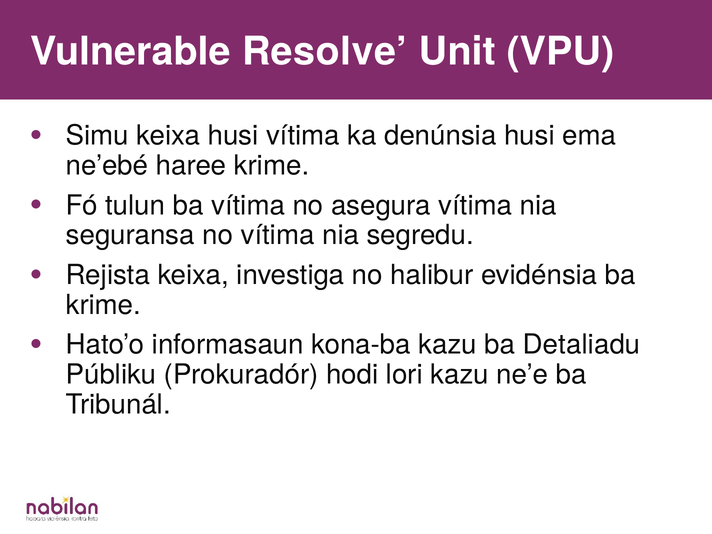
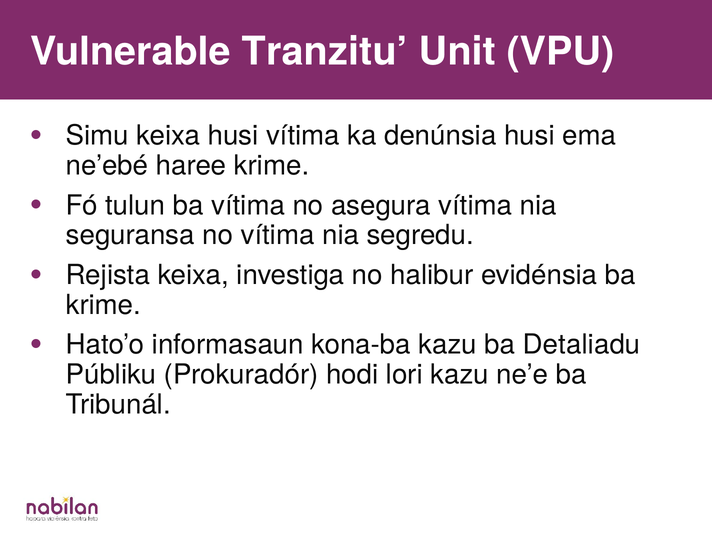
Resolve: Resolve -> Tranzitu (325, 51)
